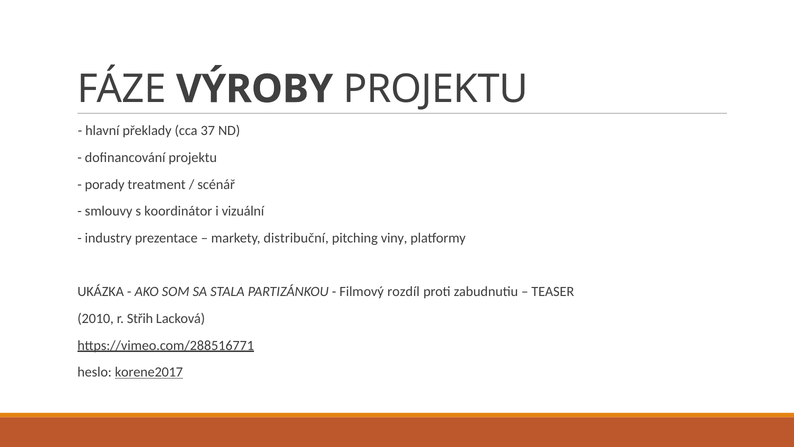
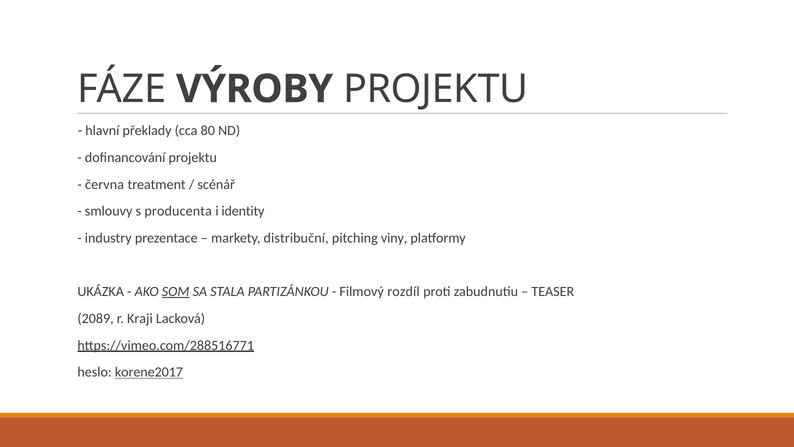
37: 37 -> 80 (208, 131)
porady: porady -> června (105, 184)
koordinátor: koordinátor -> producenta (178, 211)
vizuální: vizuální -> identity (243, 211)
SOM underline: none -> present (176, 291)
2010: 2010 -> 2089 (96, 318)
Střih: Střih -> Kraji (140, 318)
